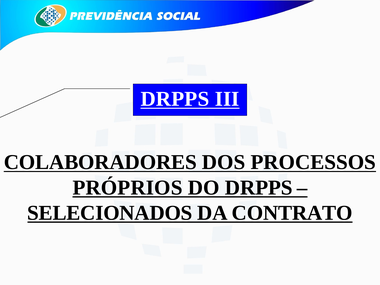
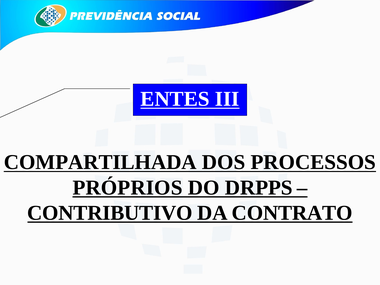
DRPPS: DRPPS -> ENTES (175, 99)
COLABORADORES: COLABORADORES -> COMPARTILHADA (100, 162)
SELECIONADOS: SELECIONADOS -> CONTRIBUTIVO (110, 213)
